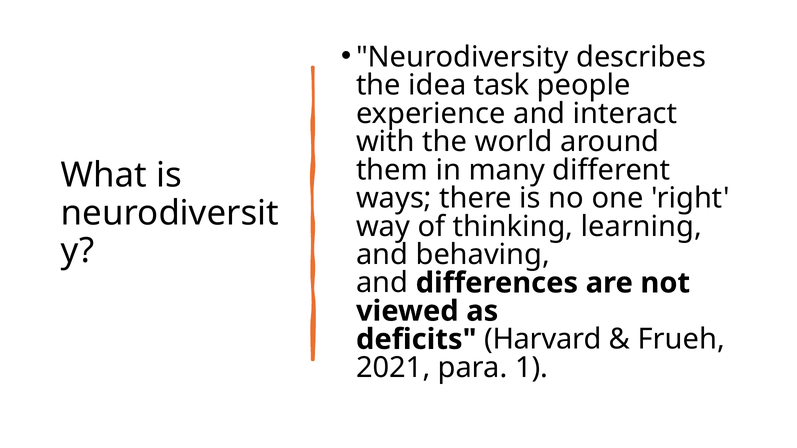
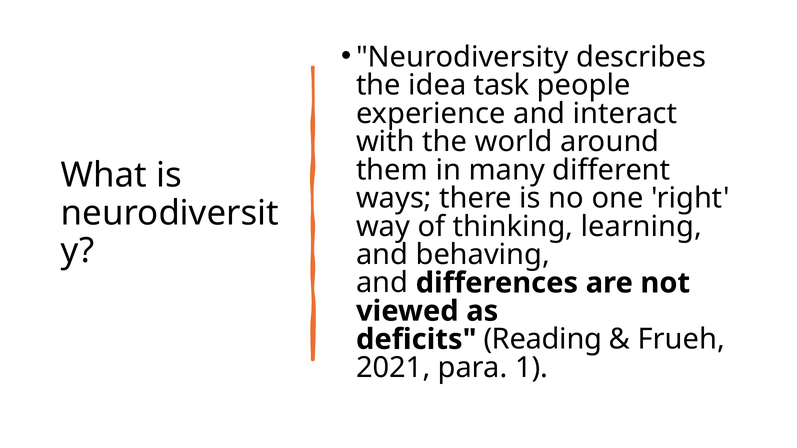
Harvard: Harvard -> Reading (543, 340)
